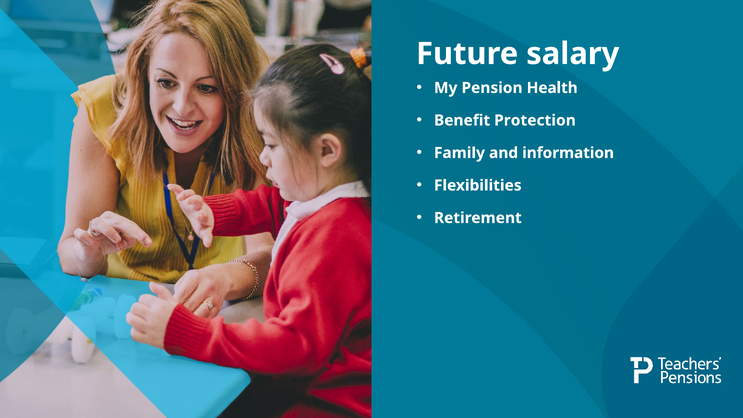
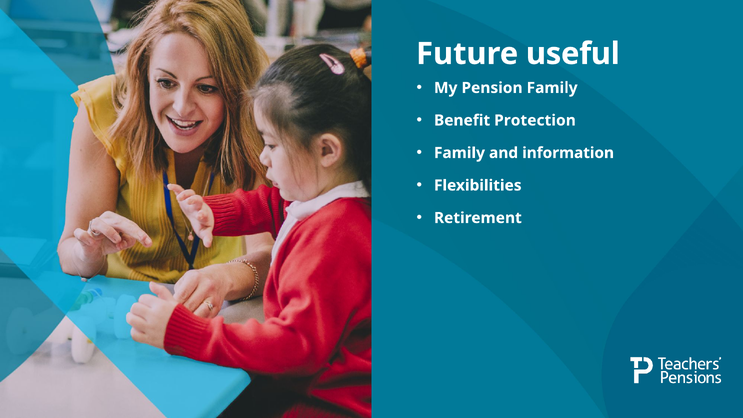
salary: salary -> useful (573, 54)
Pension Health: Health -> Family (552, 88)
